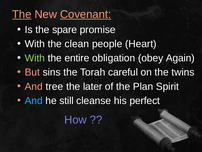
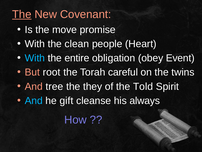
Covenant underline: present -> none (86, 14)
spare: spare -> move (65, 30)
With colour: light green -> light blue (35, 58)
Again: Again -> Event (180, 58)
sins: sins -> root (52, 72)
later: later -> they (93, 86)
Plan: Plan -> Told (143, 86)
still: still -> gift (66, 100)
perfect: perfect -> always (145, 100)
